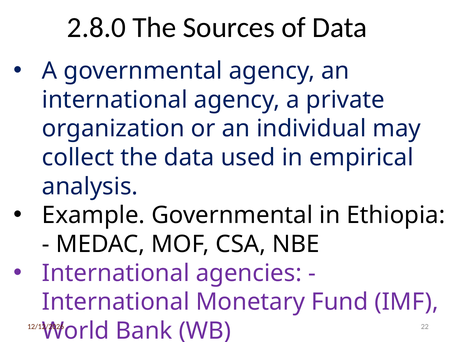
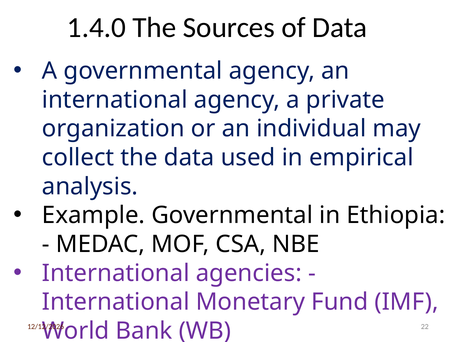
2.8.0: 2.8.0 -> 1.4.0 (96, 28)
